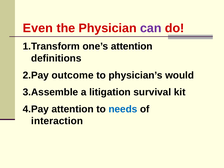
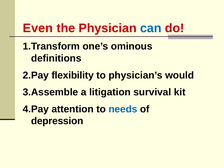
can colour: purple -> blue (151, 28)
one’s attention: attention -> ominous (132, 46)
outcome: outcome -> flexibility (73, 75)
interaction: interaction -> depression (57, 121)
